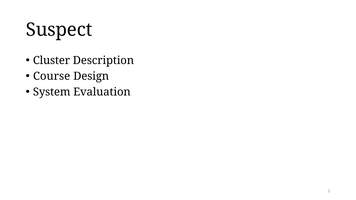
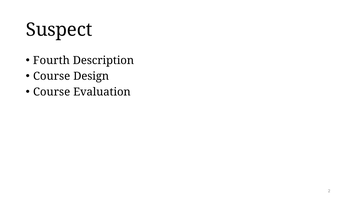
Cluster: Cluster -> Fourth (51, 61)
System: System -> Course (52, 92)
